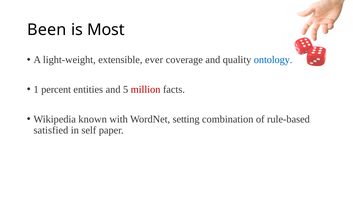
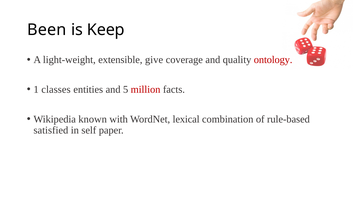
Most: Most -> Keep (106, 30)
ever: ever -> give (154, 60)
ontology colour: blue -> red (273, 60)
percent: percent -> classes (56, 89)
setting: setting -> lexical (186, 119)
